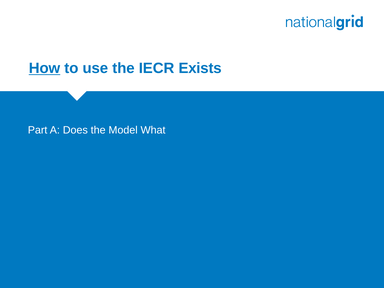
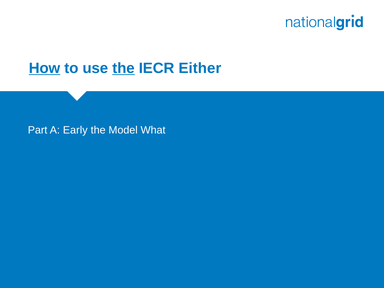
the underline: none -> present (124, 68)
Exists: Exists -> Either (200, 68)
Does: Does -> Early (75, 130)
